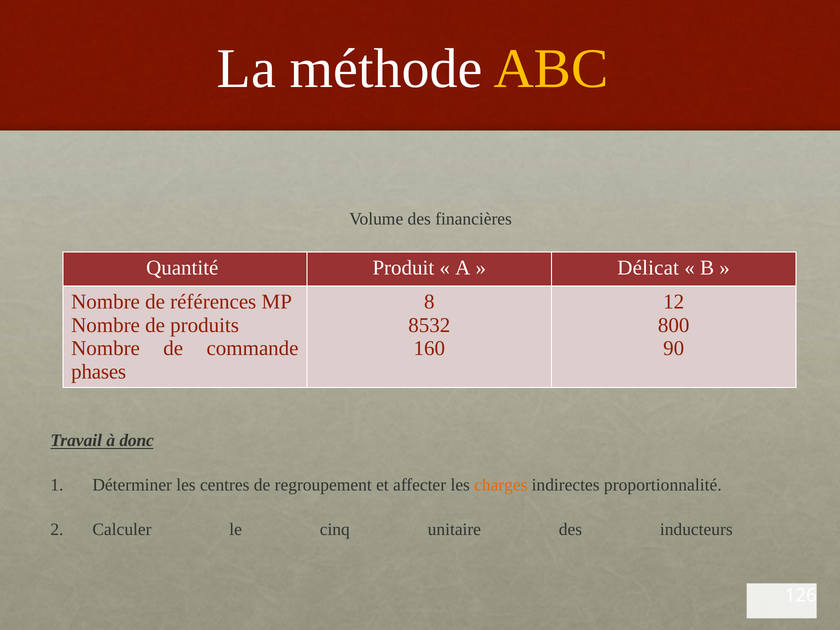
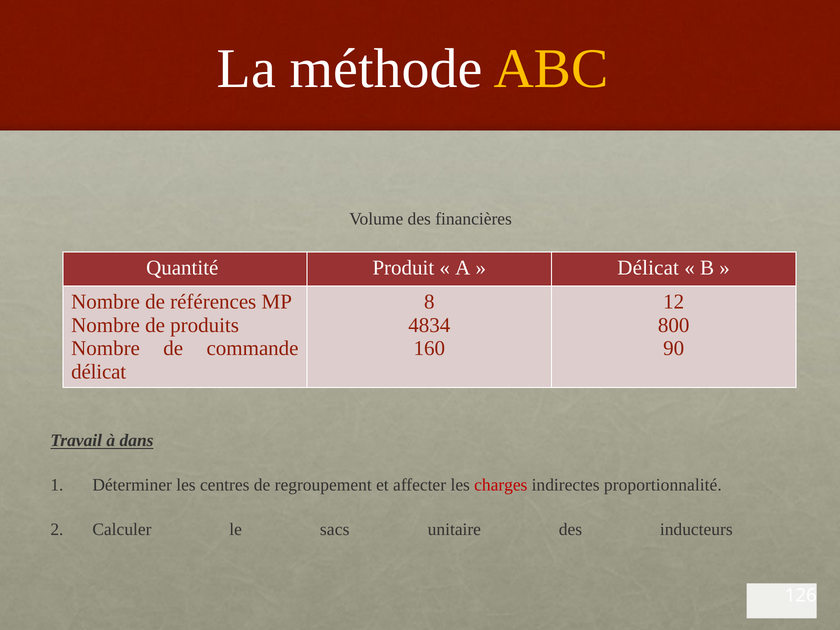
8532: 8532 -> 4834 (429, 325)
phases: phases -> délicat (99, 372)
donc: donc -> dans (137, 441)
charges colour: orange -> red (501, 485)
cinq: cinq -> sacs (335, 529)
